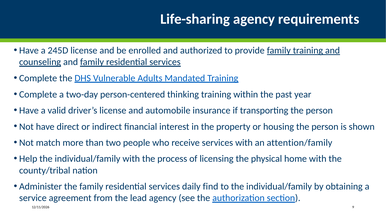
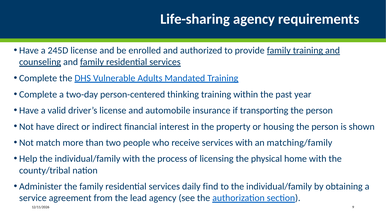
attention/family: attention/family -> matching/family (300, 143)
